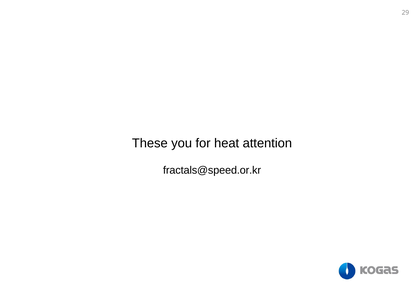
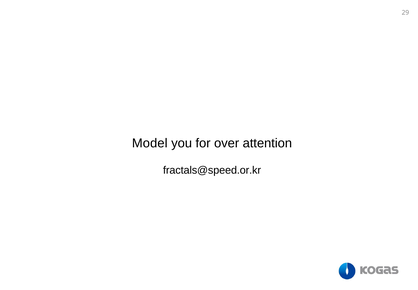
These: These -> Model (150, 143)
heat: heat -> over (227, 143)
